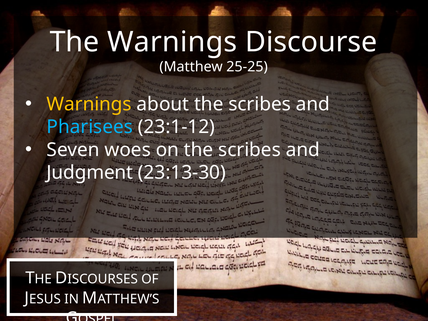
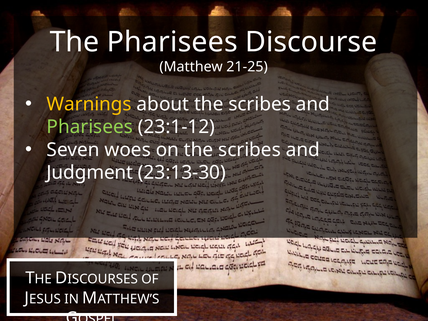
The Warnings: Warnings -> Pharisees (172, 42)
25-25: 25-25 -> 21-25 (247, 67)
Pharisees colour: light blue -> light green (90, 127)
